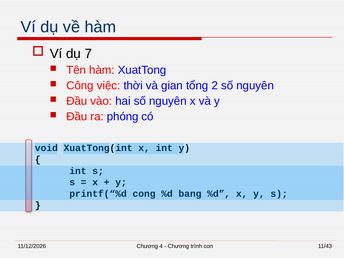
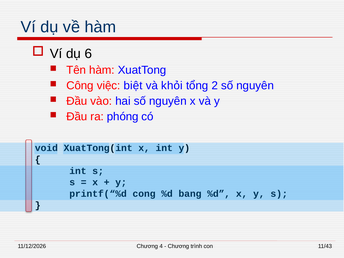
7: 7 -> 6 (88, 54)
thời: thời -> biệt (133, 86)
gian: gian -> khỏi (172, 86)
